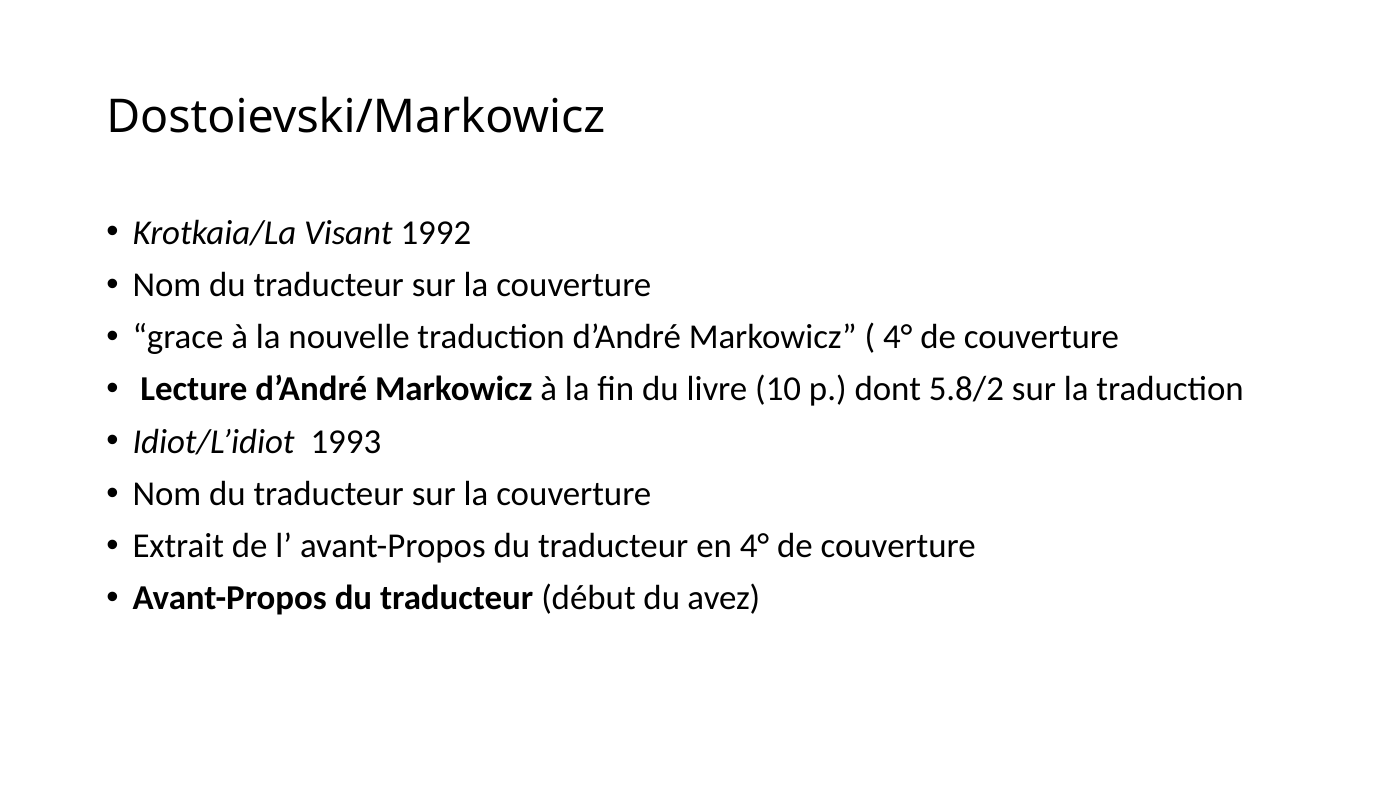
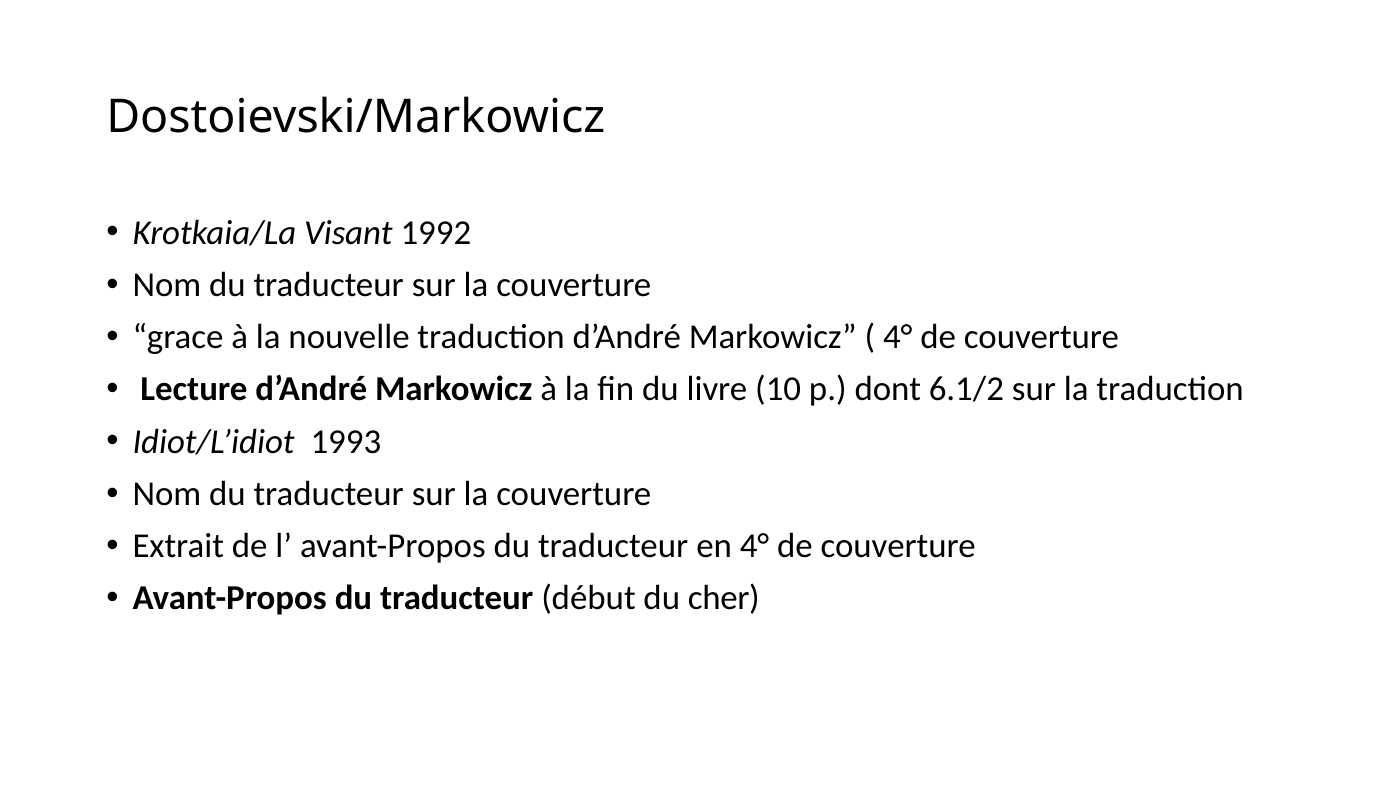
5.8/2: 5.8/2 -> 6.1/2 (966, 389)
avez: avez -> cher (724, 598)
